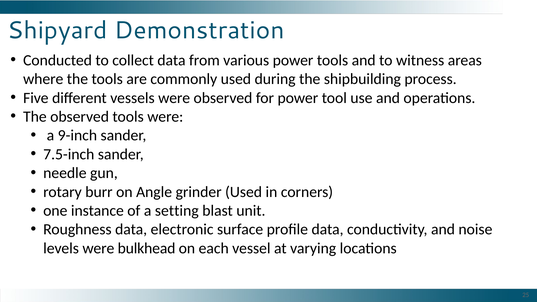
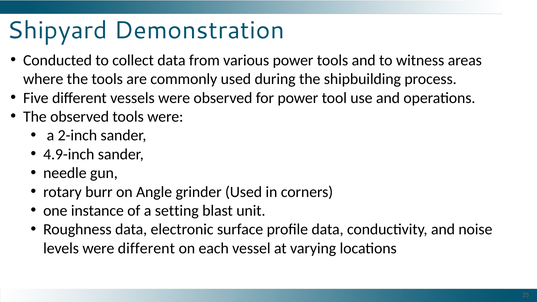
9-inch: 9-inch -> 2-inch (77, 135)
7.5-inch: 7.5-inch -> 4.9-inch (69, 154)
were bulkhead: bulkhead -> different (146, 248)
